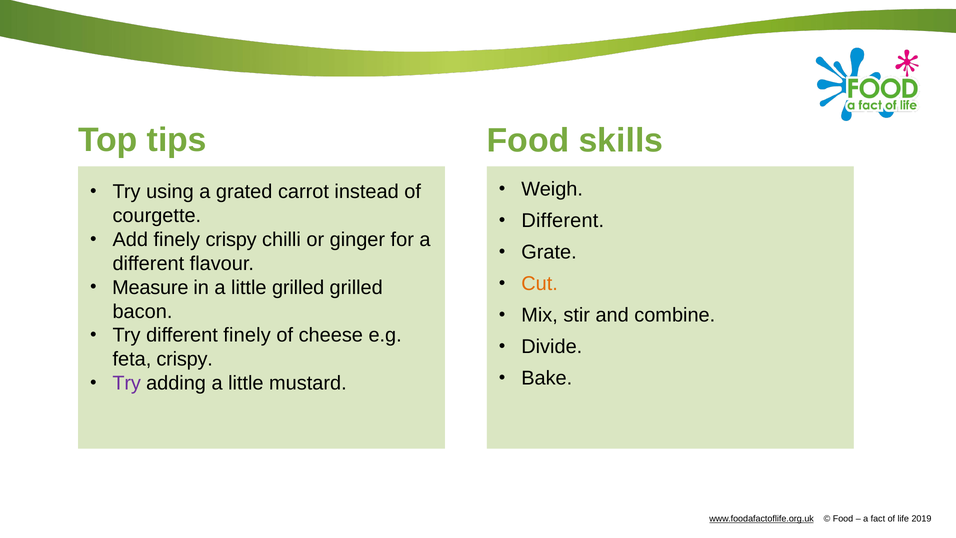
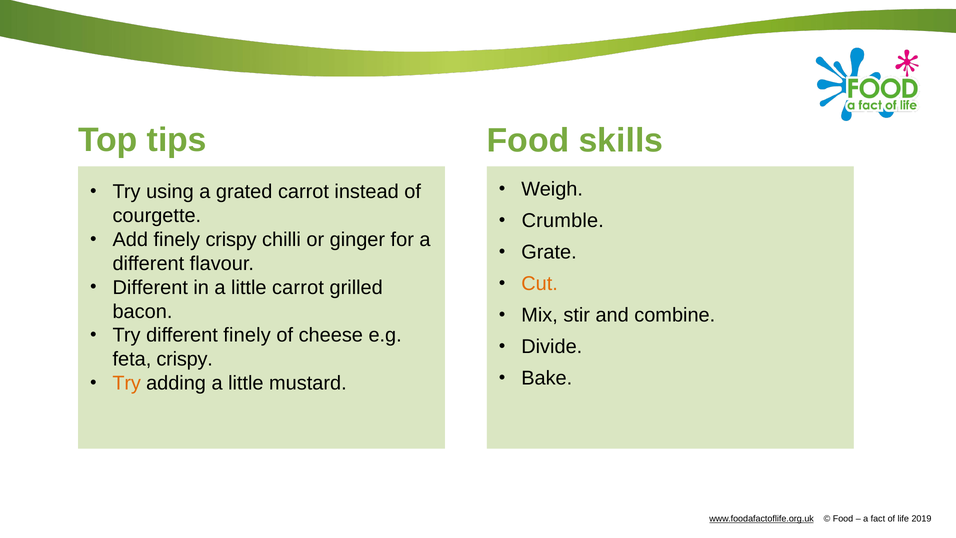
Different: Different -> Crumble (563, 221)
Measure: Measure -> Different (150, 287)
little grilled: grilled -> carrot (298, 287)
Try colour: purple -> orange (127, 383)
